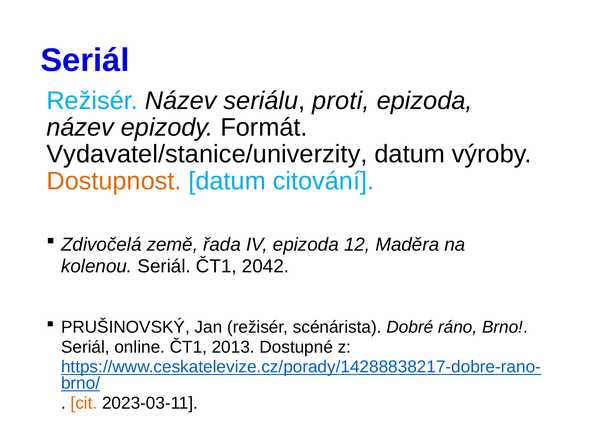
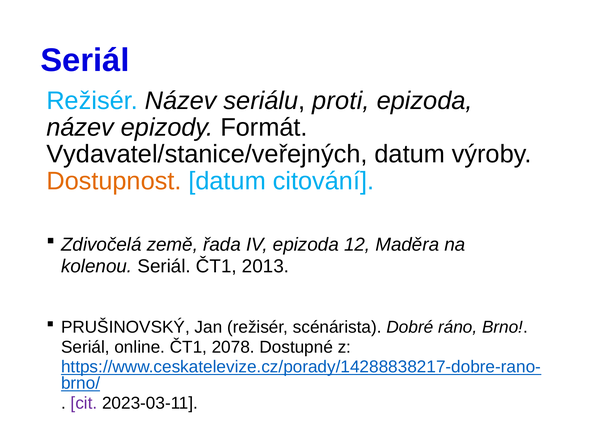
Vydavatel/stanice/univerzity: Vydavatel/stanice/univerzity -> Vydavatel/stanice/veřejných (207, 154)
2042: 2042 -> 2013 (265, 266)
2013: 2013 -> 2078 (233, 347)
cit colour: orange -> purple (84, 403)
